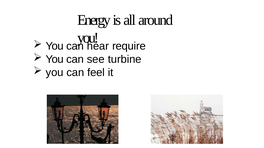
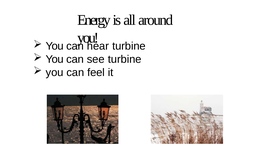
hear require: require -> turbine (129, 46)
